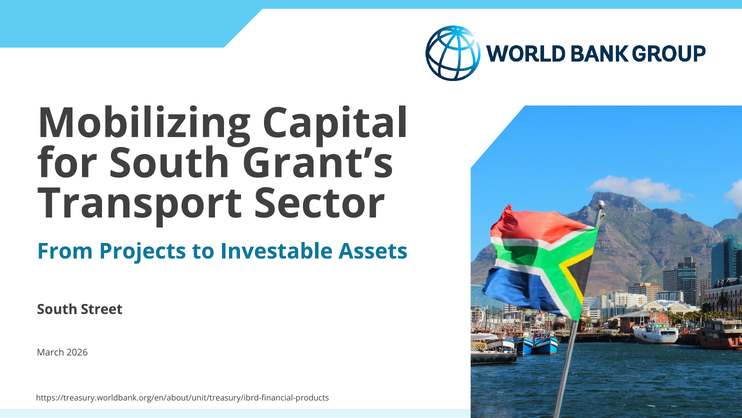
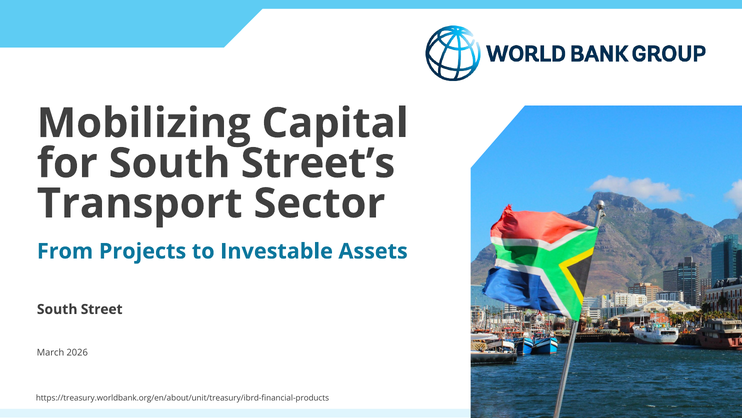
Grant’s: Grant’s -> Street’s (318, 163)
